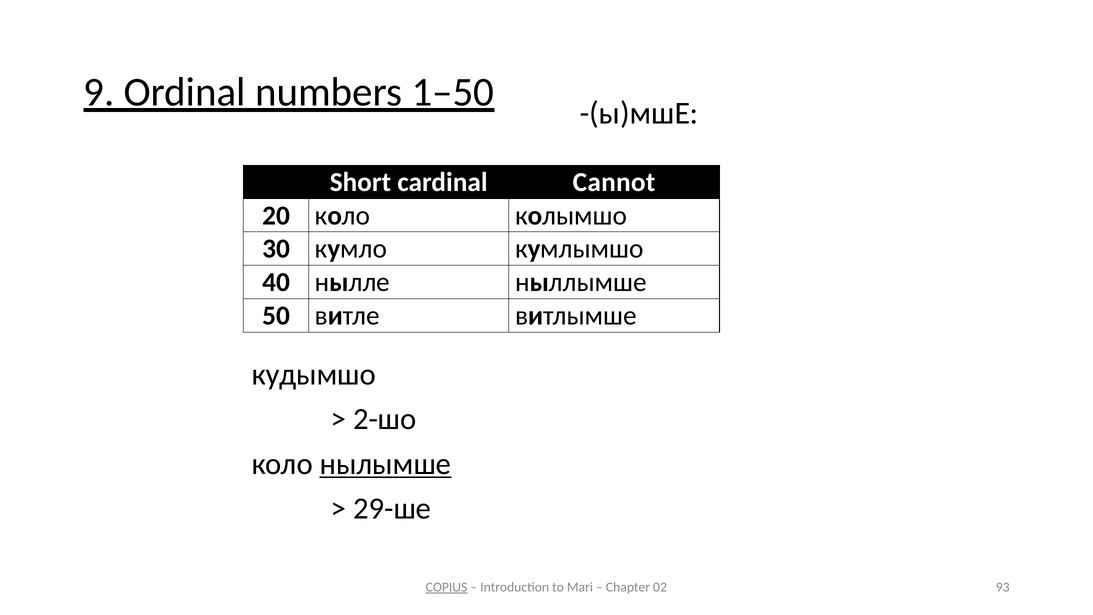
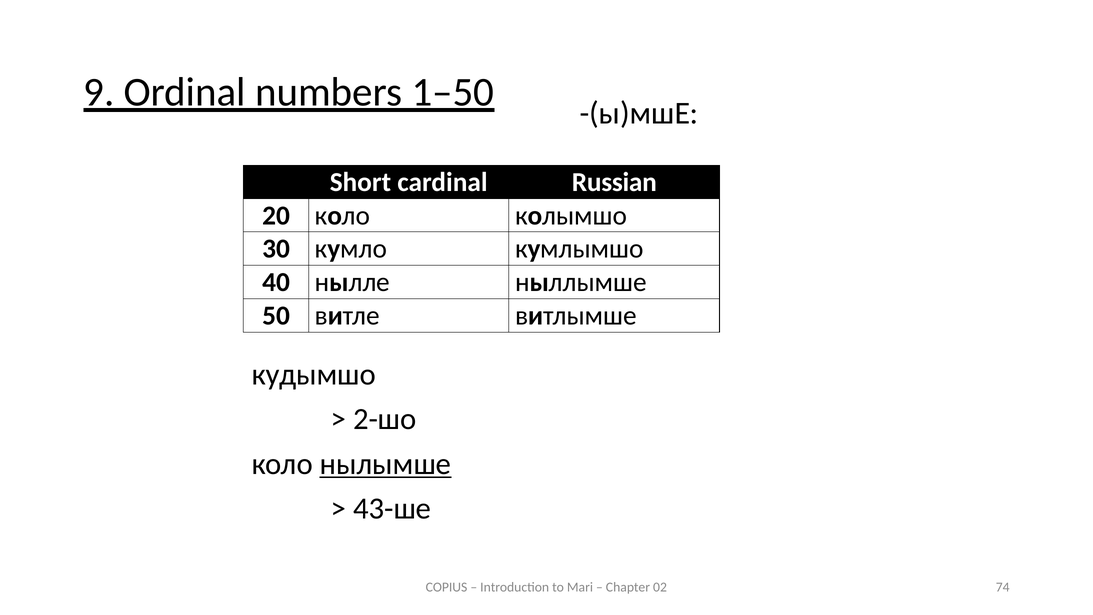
Cannot: Cannot -> Russian (614, 182)
29-ше: 29-ше -> 43-ше (392, 508)
COPIUS underline: present -> none (447, 587)
93: 93 -> 74 (1003, 587)
